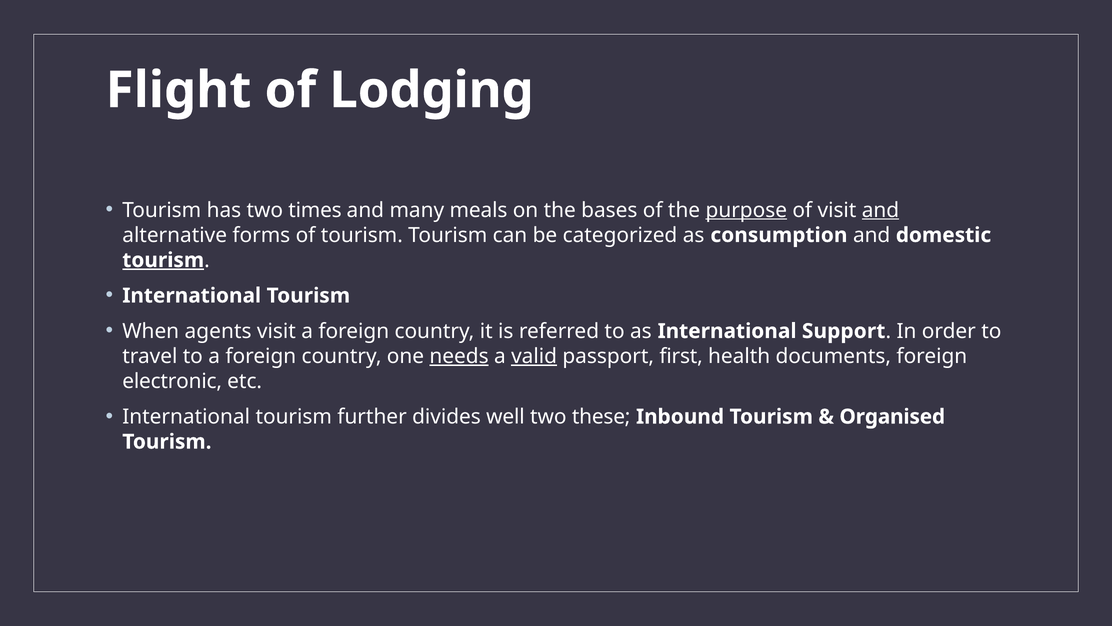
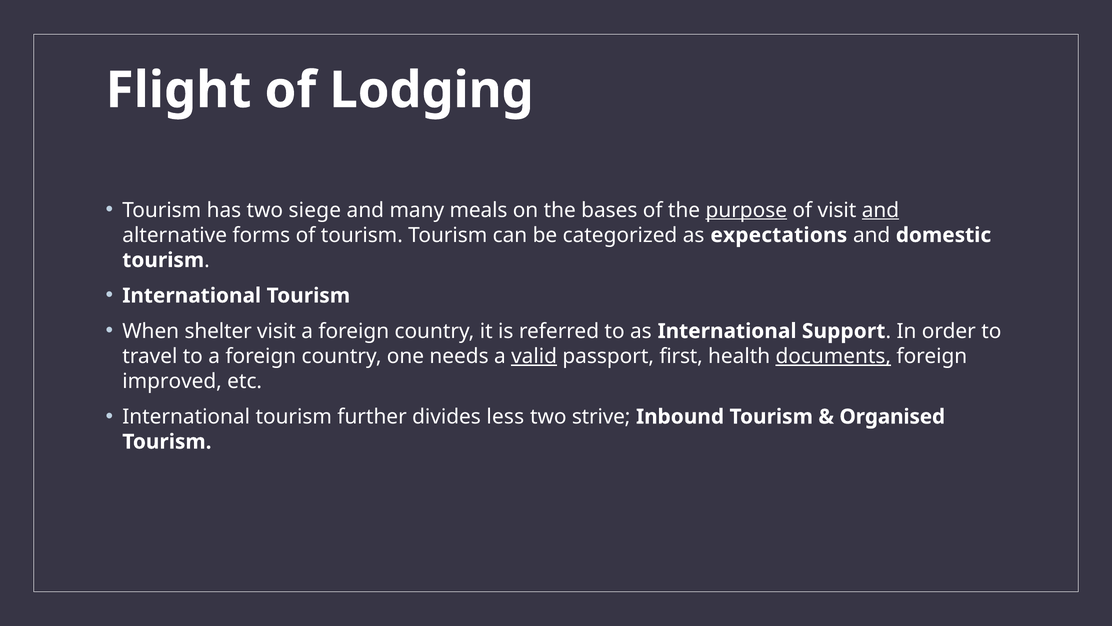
times: times -> siege (315, 210)
consumption: consumption -> expectations (779, 235)
tourism underline: present -> none (163, 260)
agents: agents -> shelter (218, 331)
needs underline: present -> none (459, 356)
documents underline: none -> present (833, 356)
electronic: electronic -> improved (172, 381)
well: well -> less (505, 416)
these: these -> strive (601, 416)
